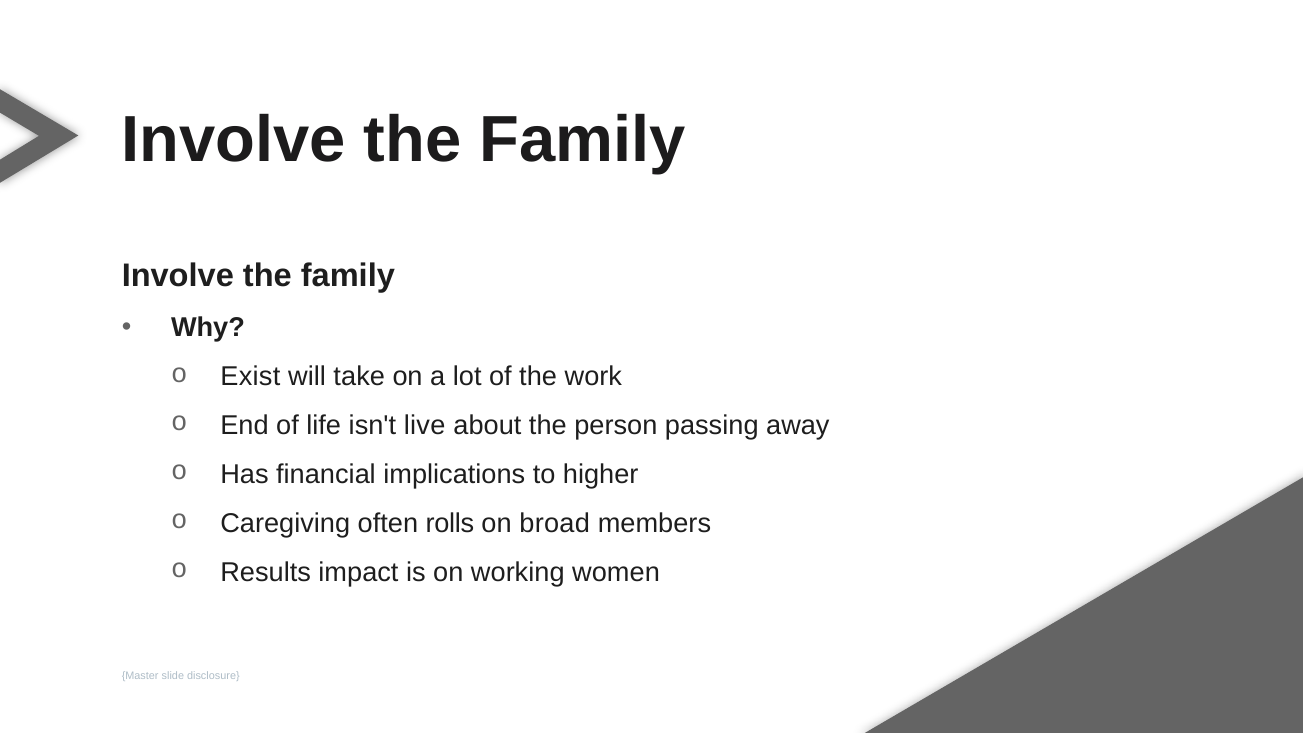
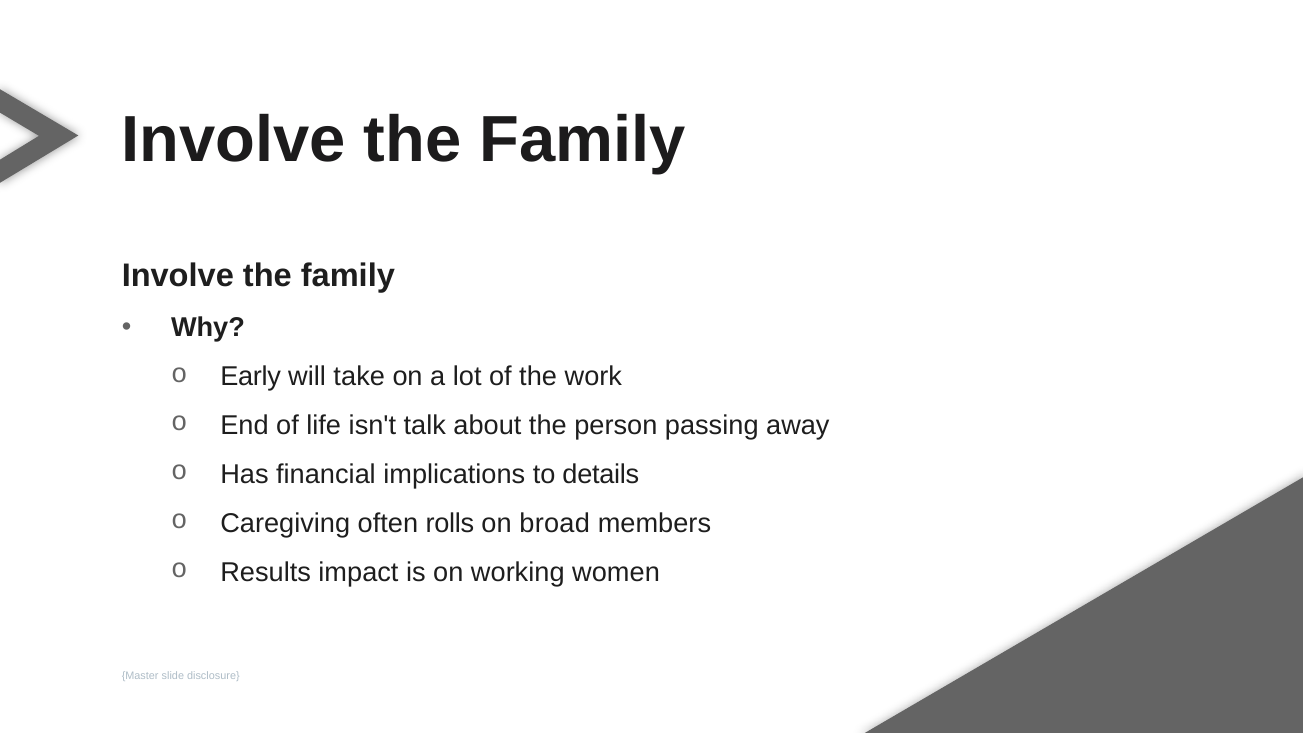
Exist: Exist -> Early (251, 377)
live: live -> talk (425, 426)
higher: higher -> details (601, 474)
